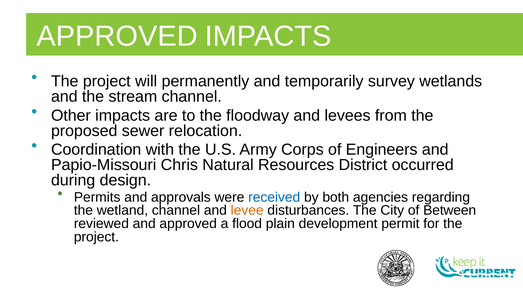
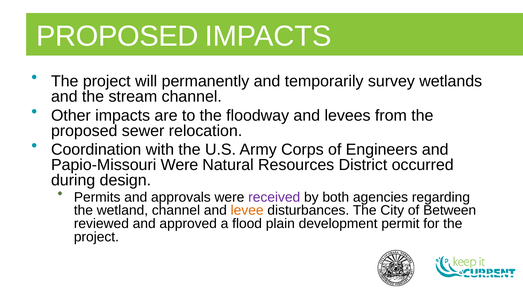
APPROVED: APPROVED -> PROPOSED (117, 36)
Papio-Missouri Chris: Chris -> Were (179, 165)
received colour: blue -> purple (274, 197)
